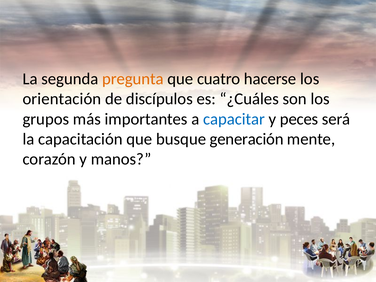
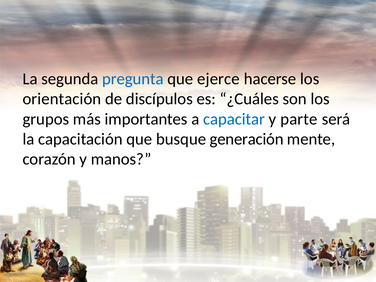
pregunta colour: orange -> blue (133, 79)
cuatro: cuatro -> ejerce (218, 79)
peces: peces -> parte (299, 119)
